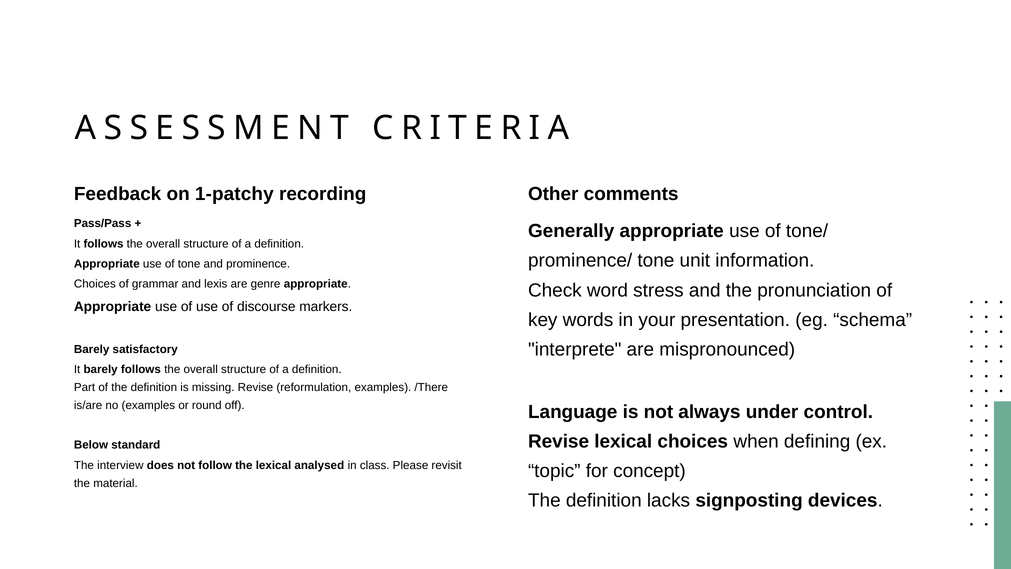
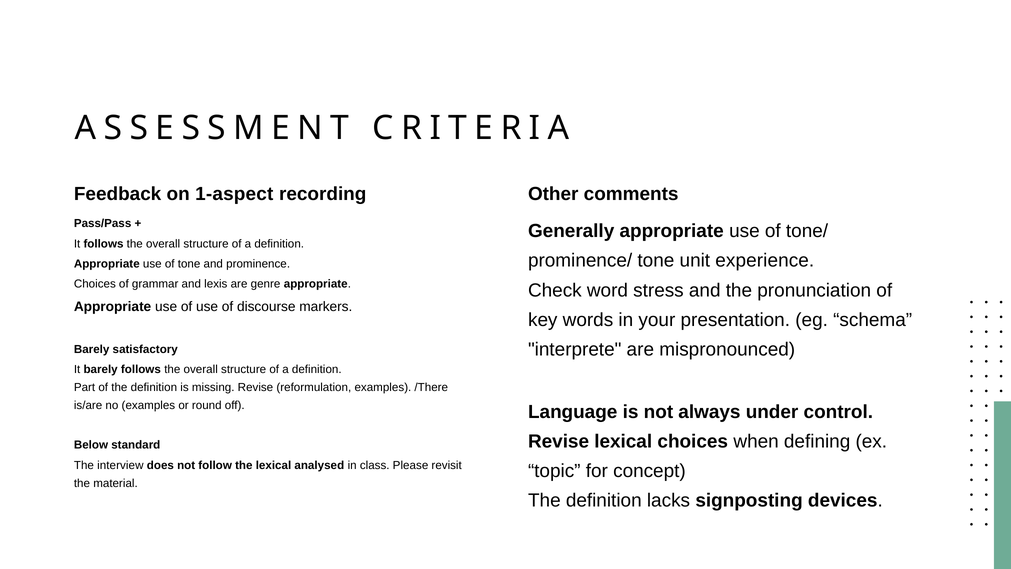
1-patchy: 1-patchy -> 1-aspect (234, 194)
information: information -> experience (765, 261)
